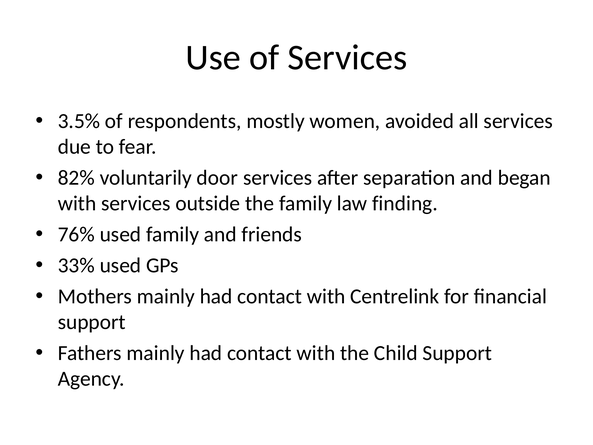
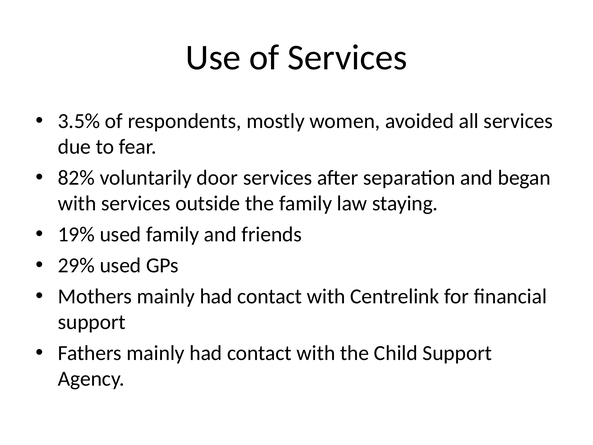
finding: finding -> staying (405, 203)
76%: 76% -> 19% (76, 234)
33%: 33% -> 29% (76, 265)
